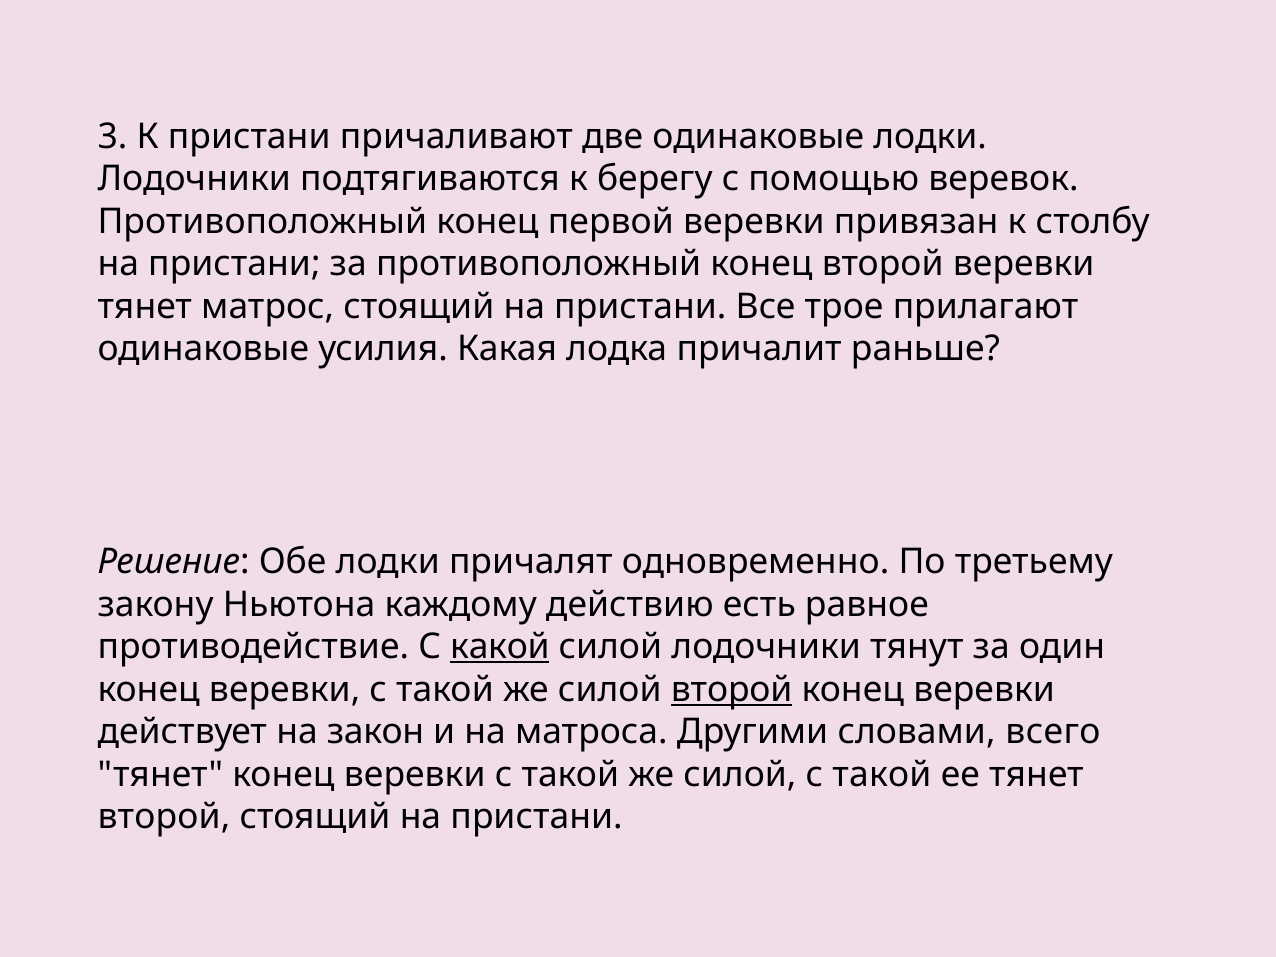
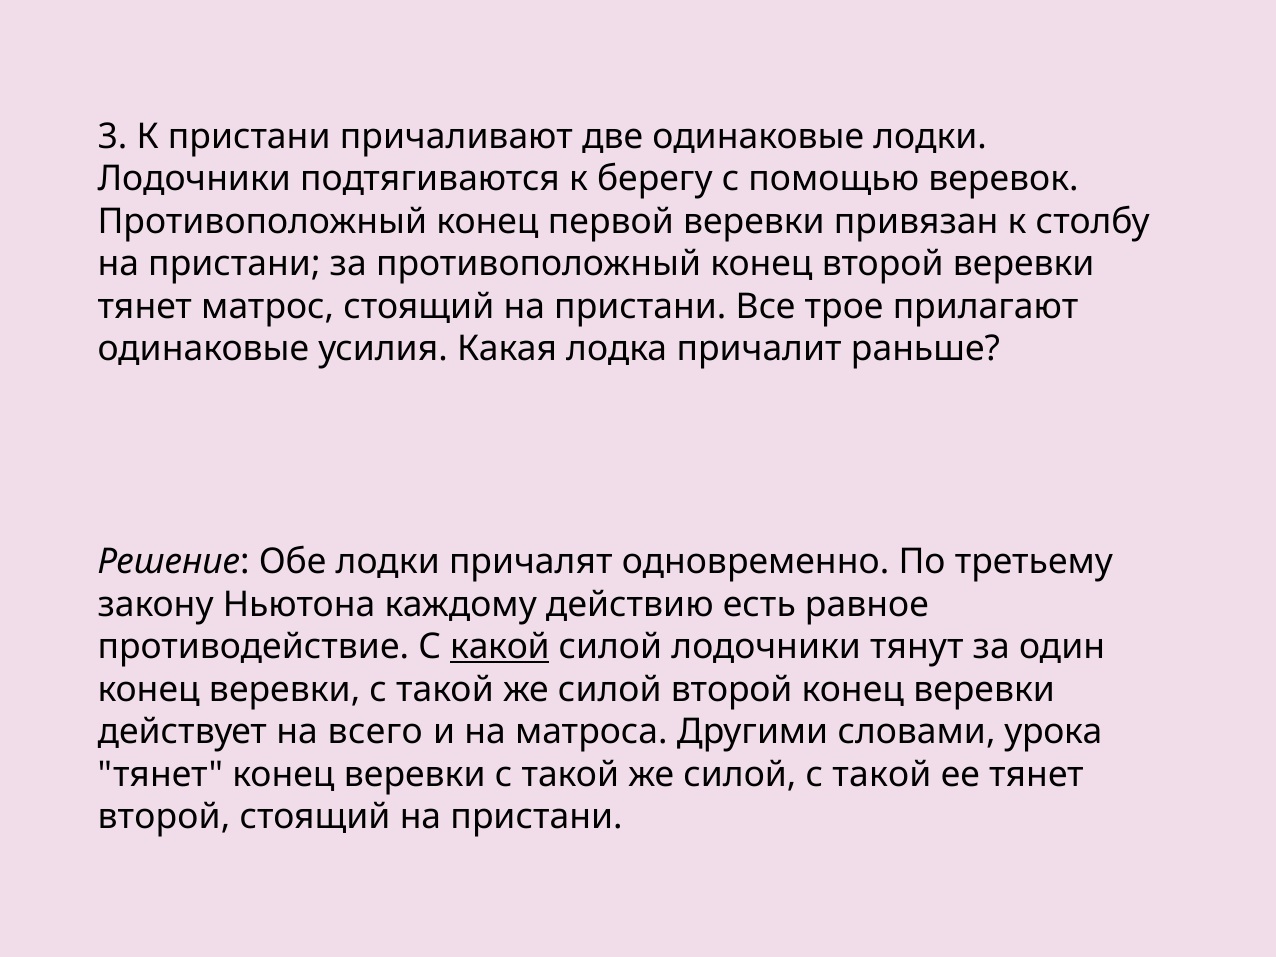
второй underline: present -> none (732, 690)
закон: закон -> всего (375, 732)
всего: всего -> урока (1053, 732)
